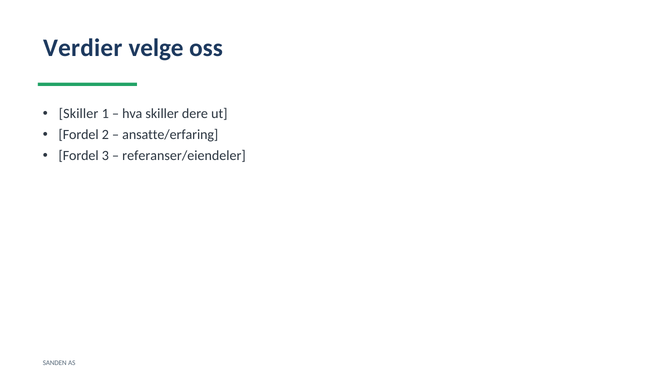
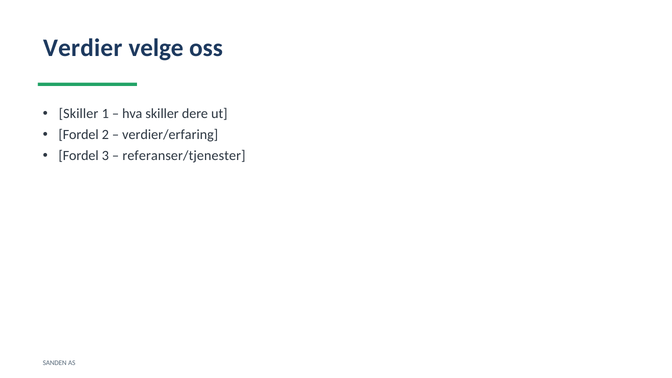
ansatte/erfaring: ansatte/erfaring -> verdier/erfaring (170, 135)
referanser/eiendeler: referanser/eiendeler -> referanser/tjenester (184, 156)
